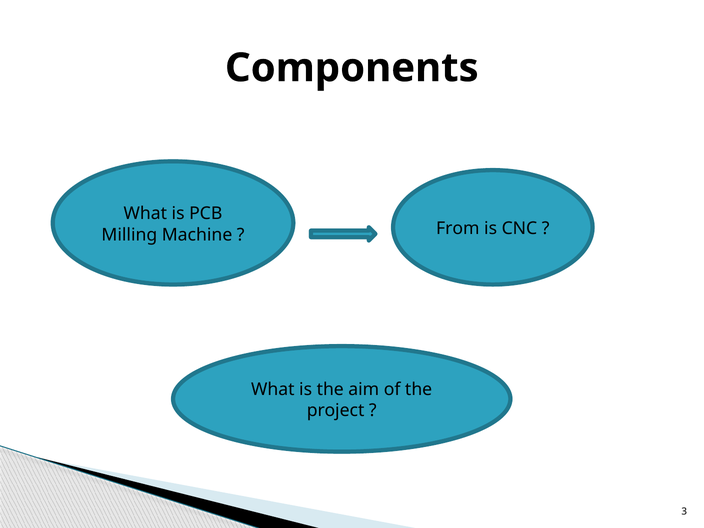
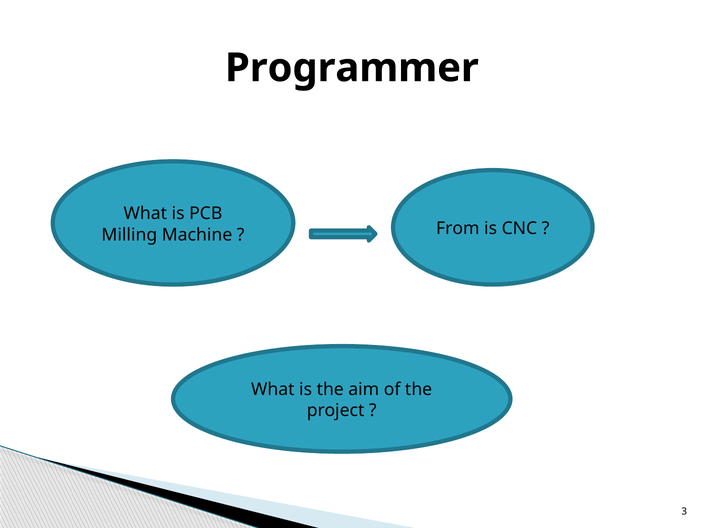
Components: Components -> Programmer (352, 68)
